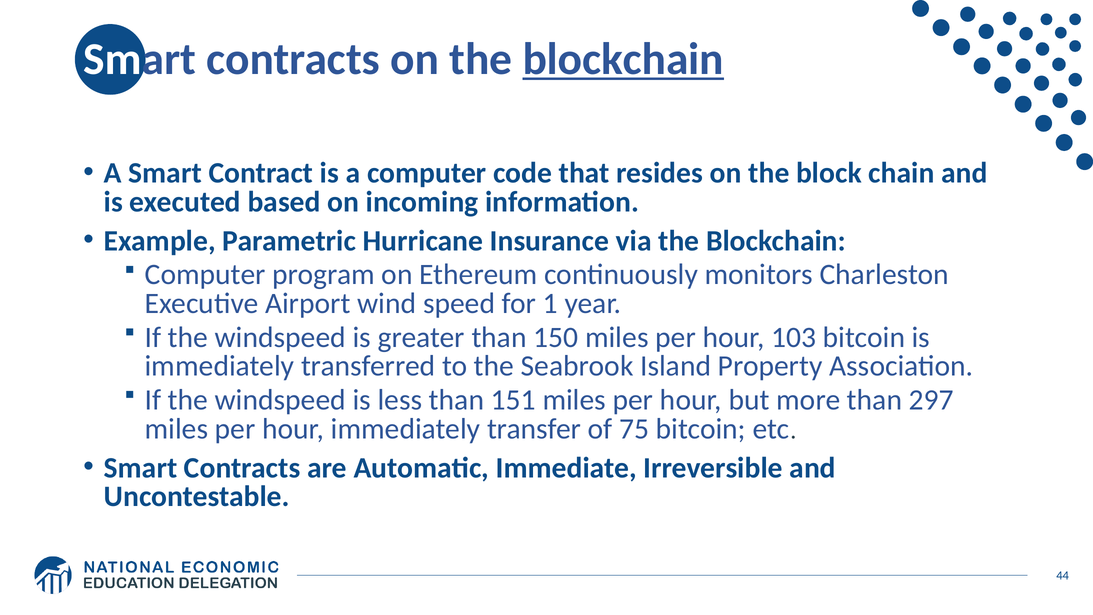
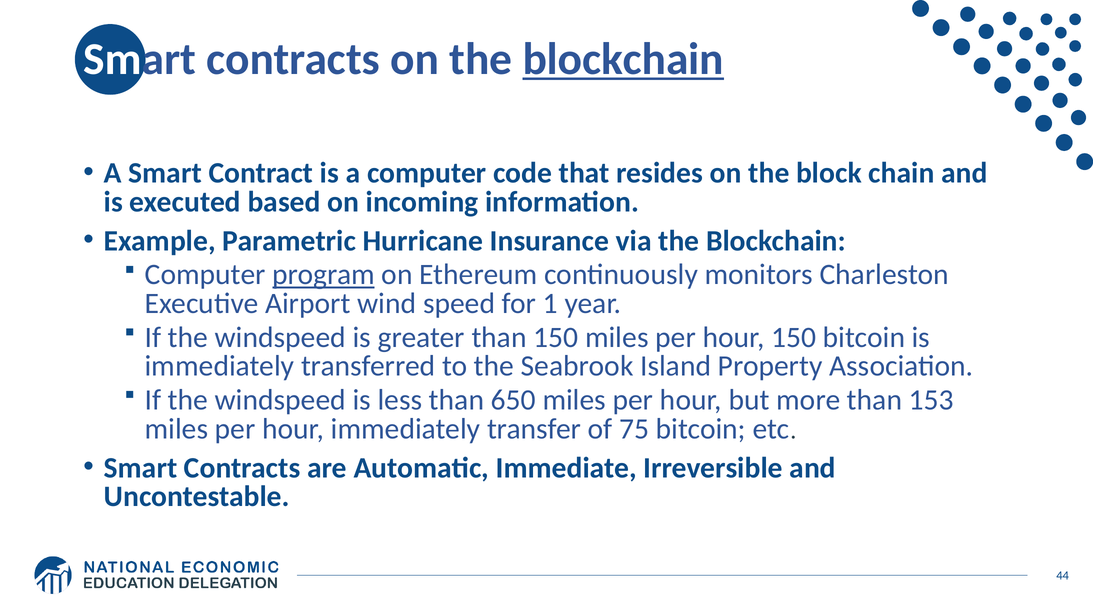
program underline: none -> present (324, 275)
hour 103: 103 -> 150 (794, 337)
151: 151 -> 650 (513, 400)
297: 297 -> 153 (931, 400)
